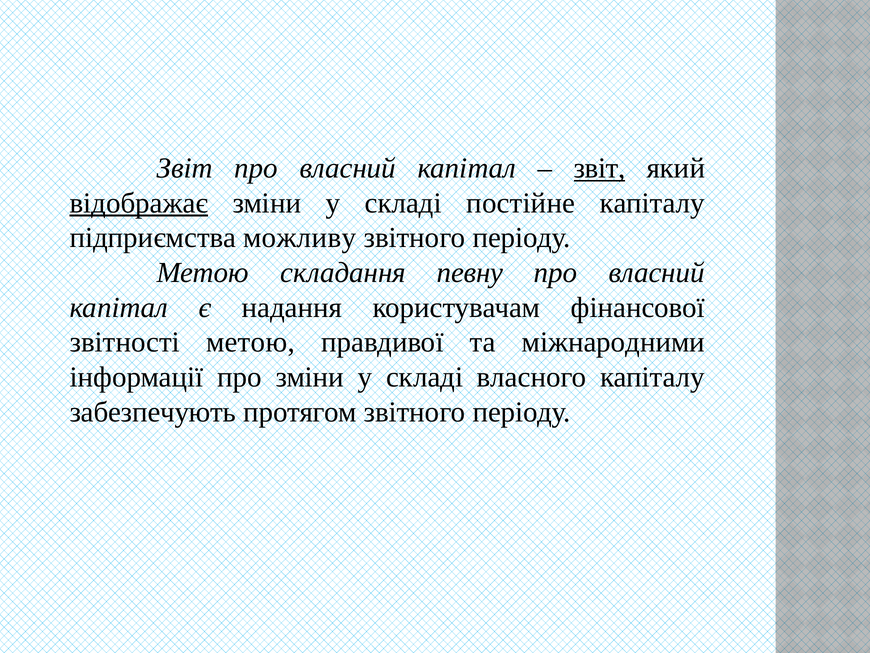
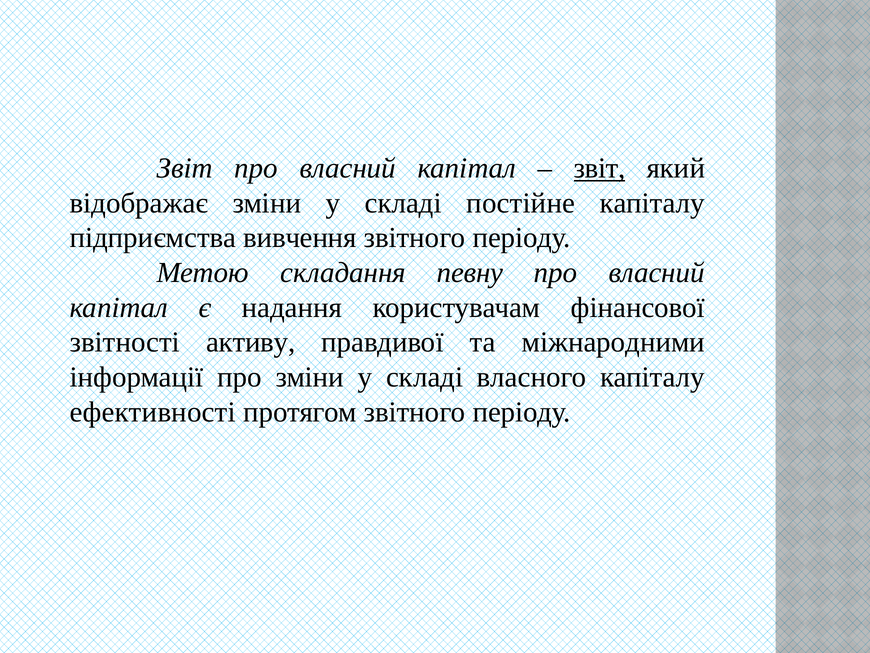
відображає underline: present -> none (139, 203)
можливу: можливу -> вивчення (300, 238)
звітності метою: метою -> активу (251, 342)
забезпечують: забезпечують -> ефективності (153, 412)
